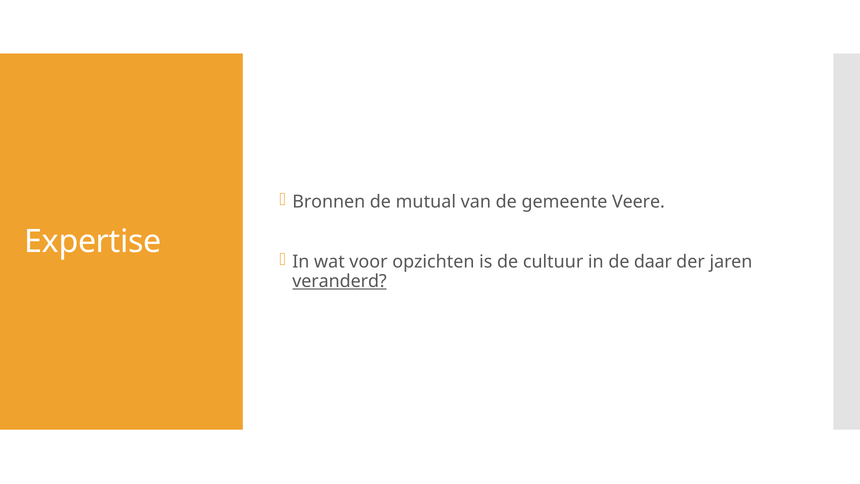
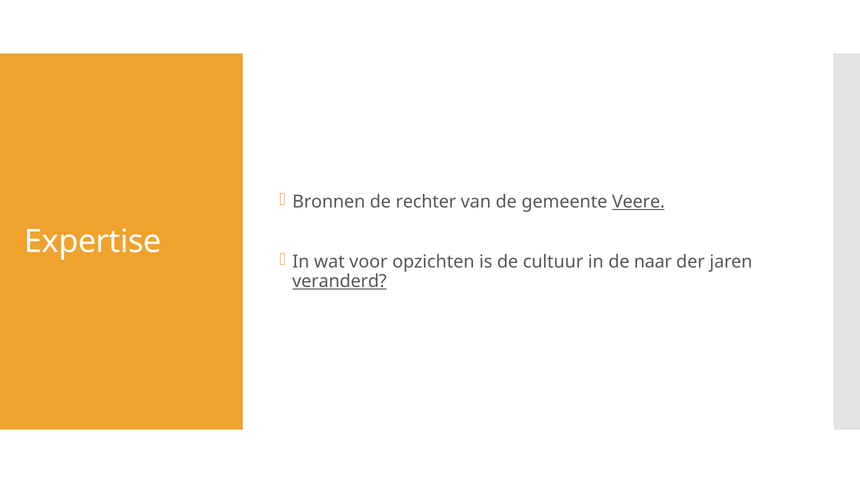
mutual: mutual -> rechter (426, 202)
Veere underline: none -> present (638, 202)
daar: daar -> naar (653, 262)
